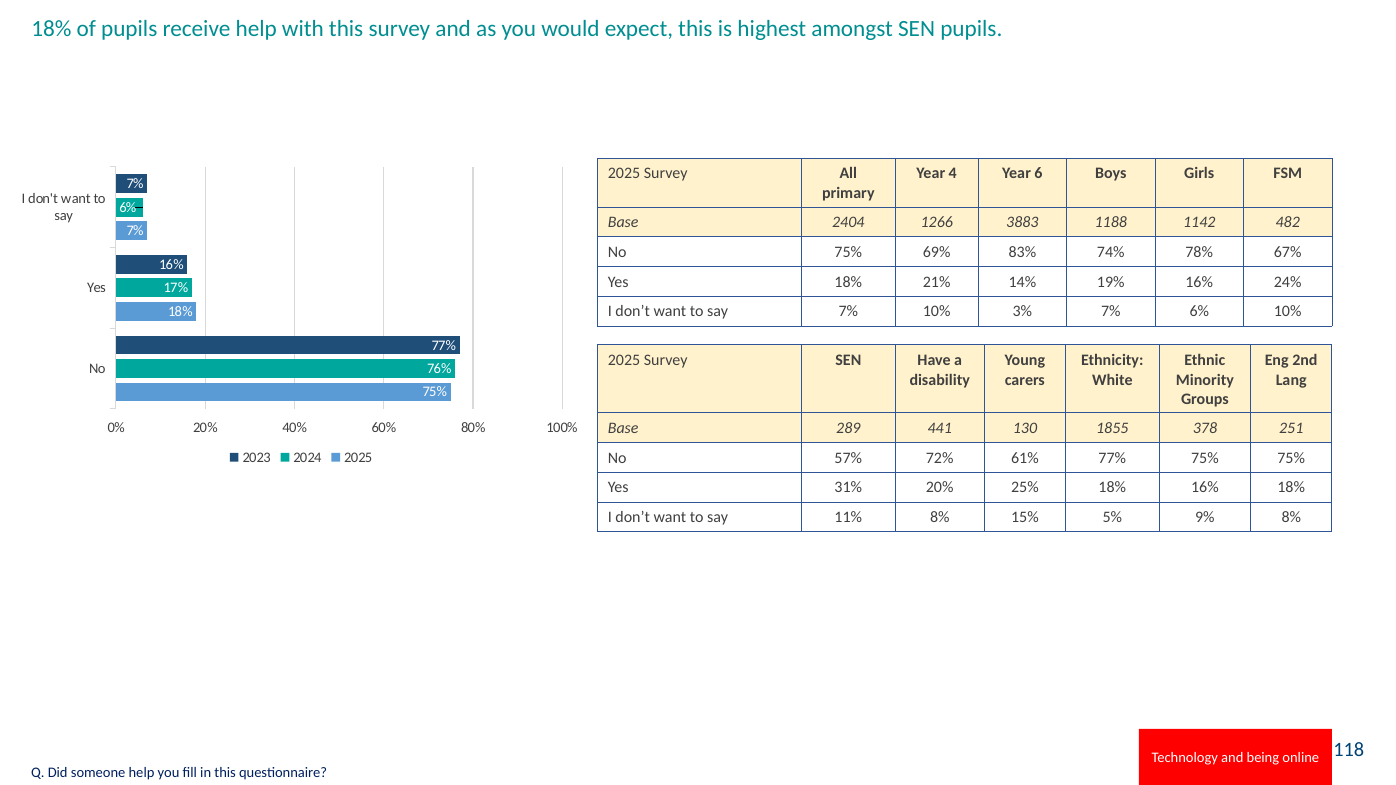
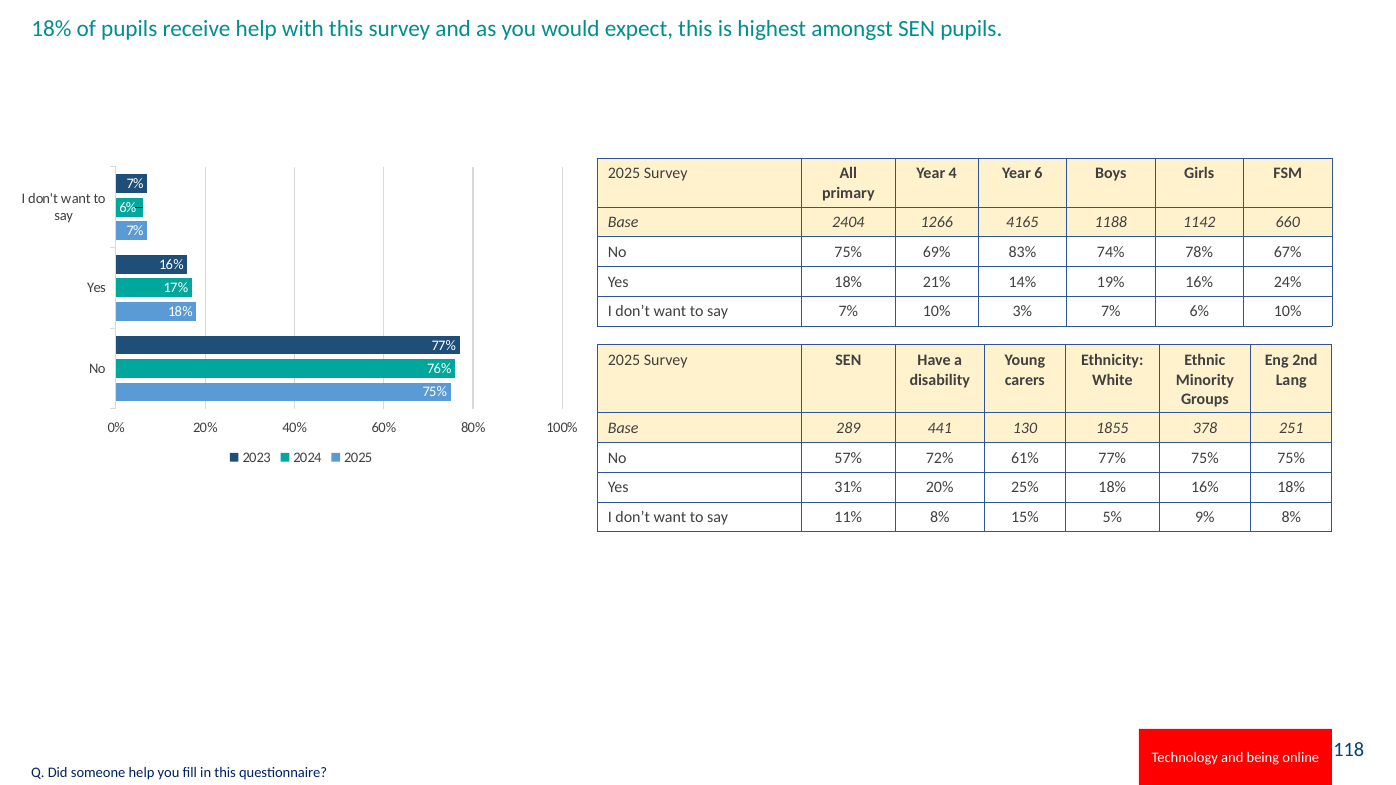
3883: 3883 -> 4165 (1022, 222)
482: 482 -> 660 (1288, 222)
